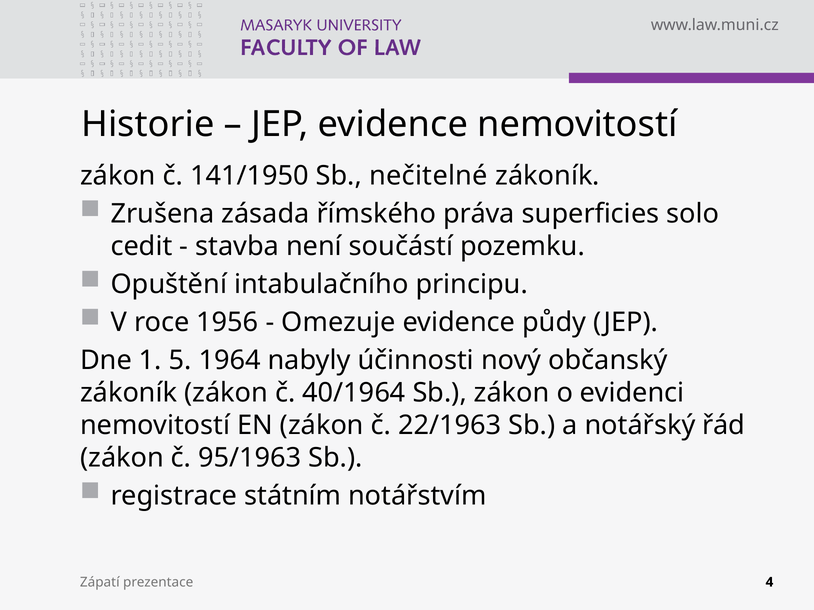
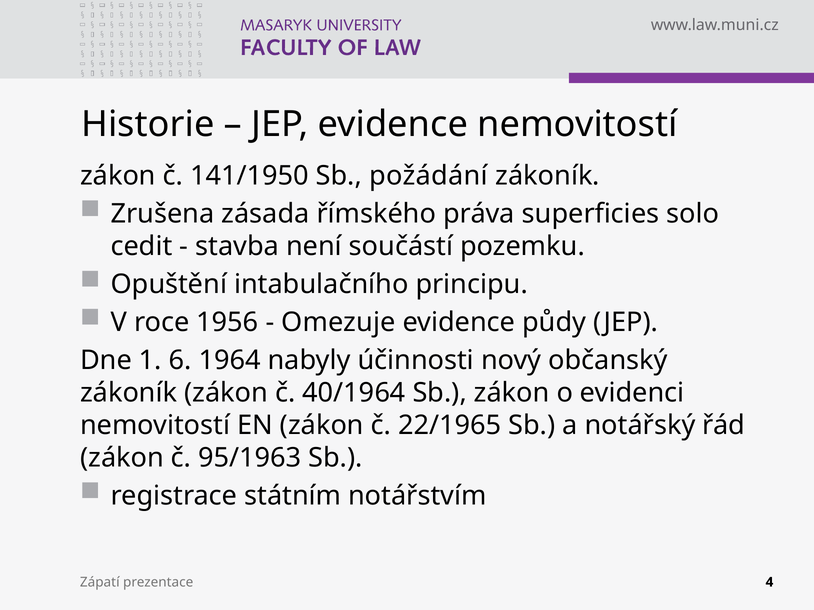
nečitelné: nečitelné -> požádání (428, 176)
5: 5 -> 6 (180, 361)
22/1963: 22/1963 -> 22/1965 (450, 426)
